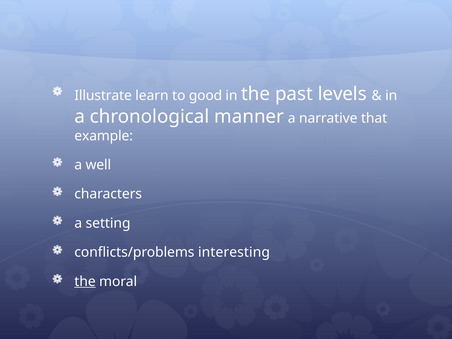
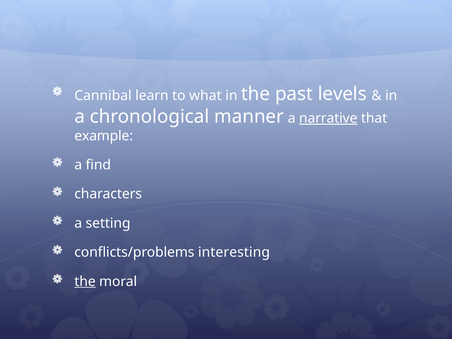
Illustrate: Illustrate -> Cannibal (103, 96)
good: good -> what (205, 96)
narrative underline: none -> present (328, 118)
well: well -> find (98, 165)
